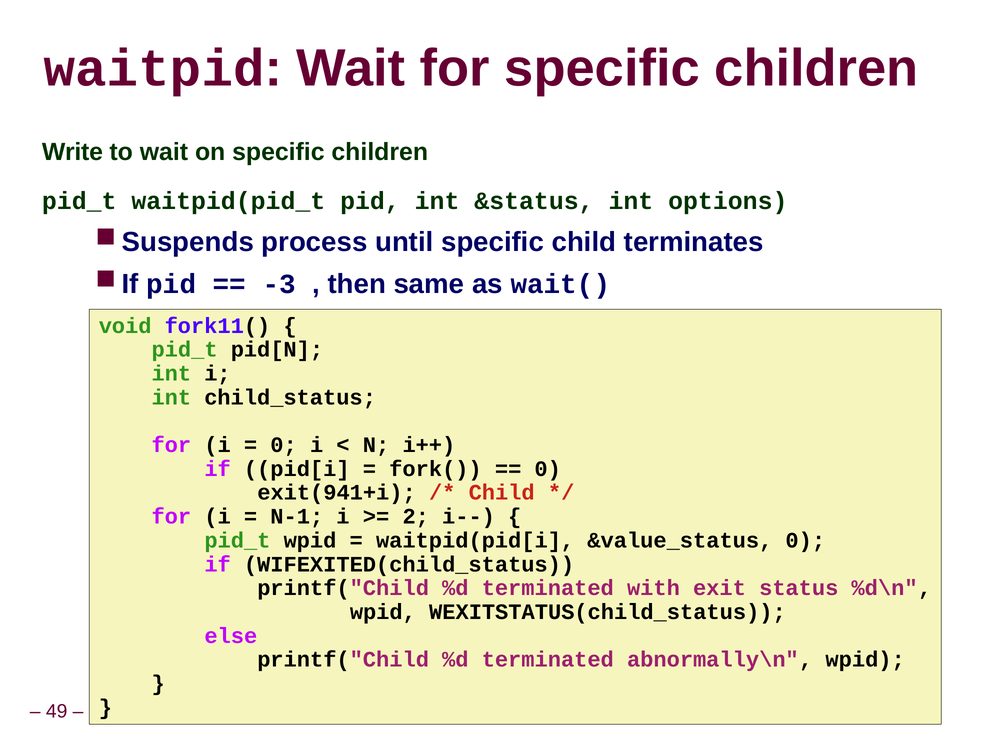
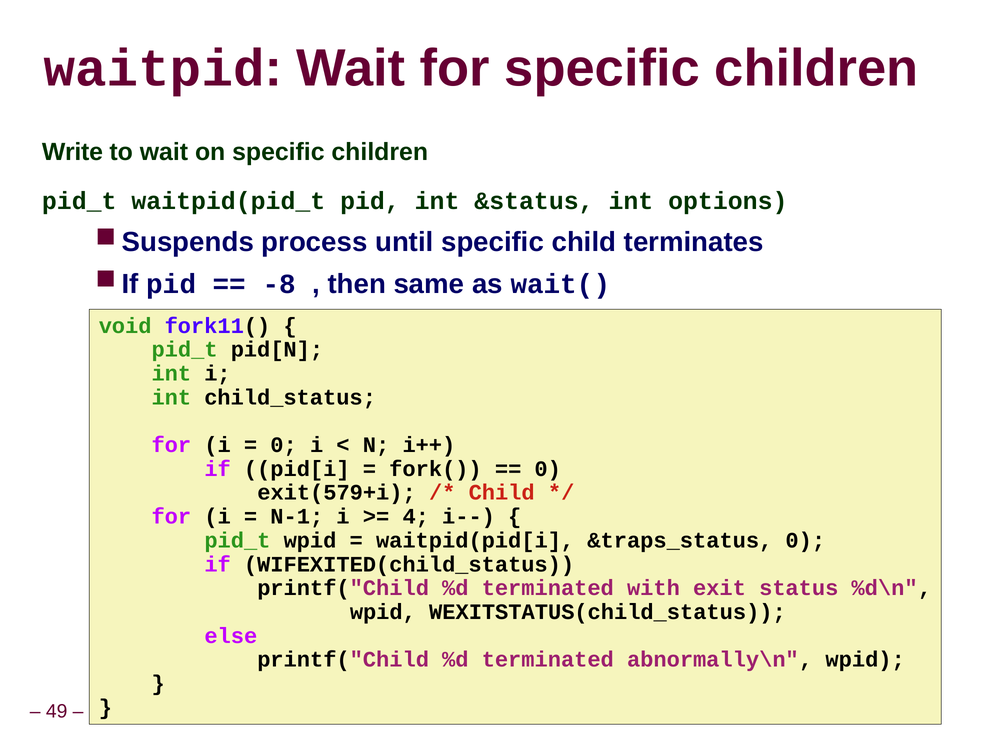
-3: -3 -> -8 (279, 284)
exit(941+i: exit(941+i -> exit(579+i (337, 492)
2: 2 -> 4 (416, 516)
&value_status: &value_status -> &traps_status (680, 540)
